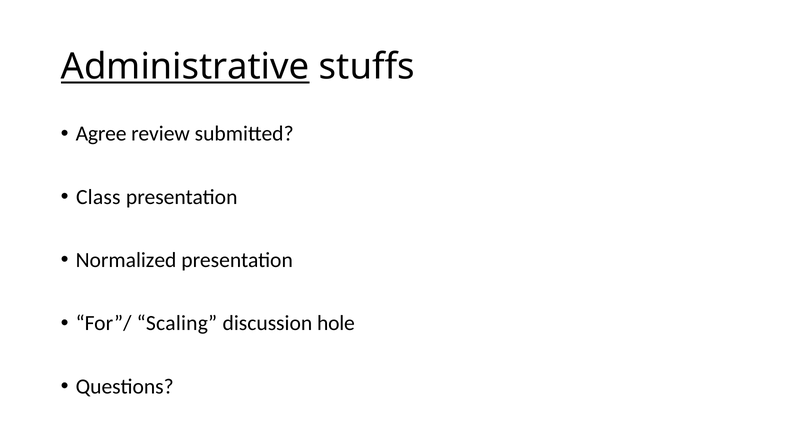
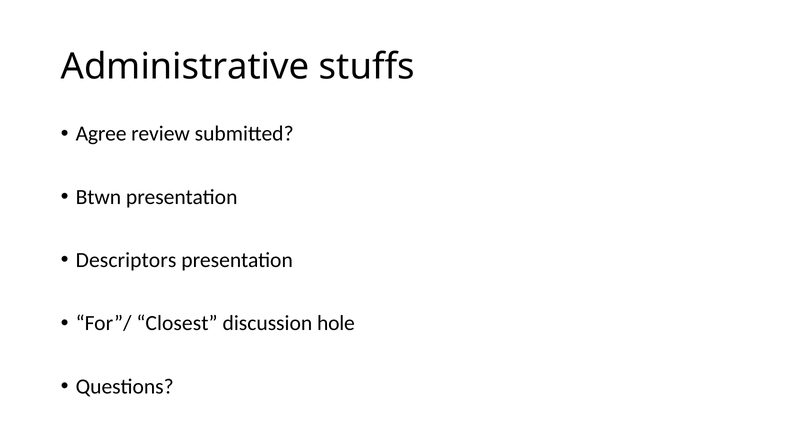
Administrative underline: present -> none (185, 67)
Class: Class -> Btwn (98, 197)
Normalized: Normalized -> Descriptors (126, 260)
Scaling: Scaling -> Closest (177, 323)
